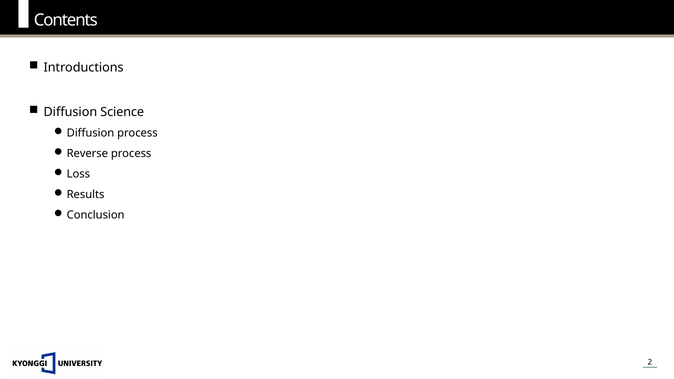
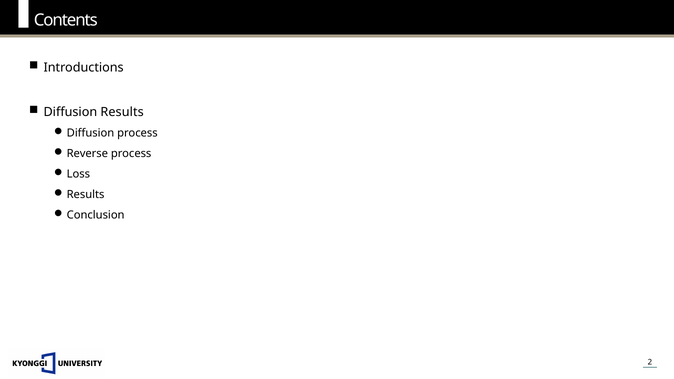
Diffusion Science: Science -> Results (122, 112)
